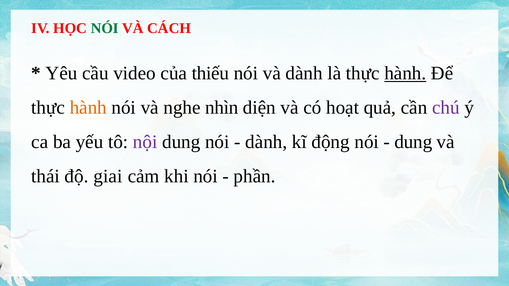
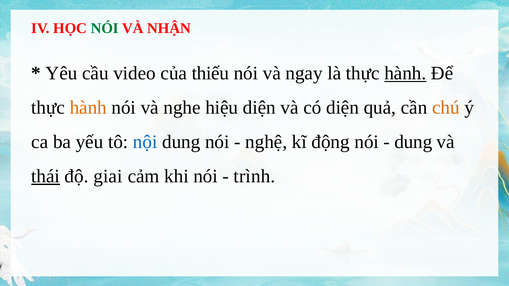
CÁCH: CÁCH -> NHẬN (169, 28)
và dành: dành -> ngay (304, 73)
nhìn: nhìn -> hiệu (222, 108)
có hoạt: hoạt -> diện (343, 108)
chú colour: purple -> orange (446, 108)
nội colour: purple -> blue (145, 142)
dành: dành -> nghệ (266, 142)
thái underline: none -> present (46, 176)
phần: phần -> trình (255, 176)
